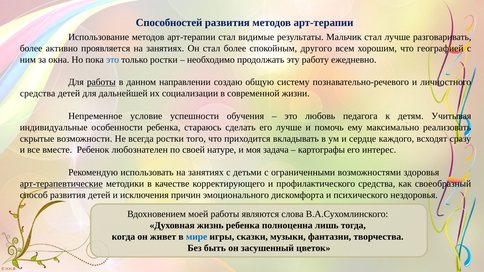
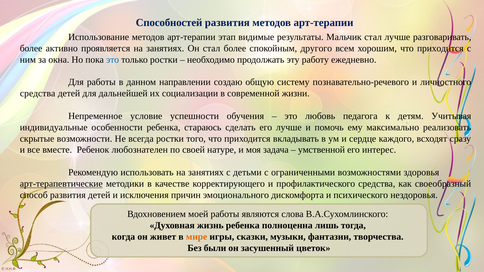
арт-терапии стал: стал -> этап (227, 37)
хорошим что географией: географией -> приходится (440, 48)
работы underline: present -> none (101, 82)
картографы: картографы -> умственной (321, 150)
мире colour: blue -> orange (197, 237)
быть: быть -> были (215, 248)
